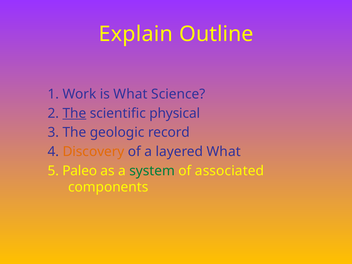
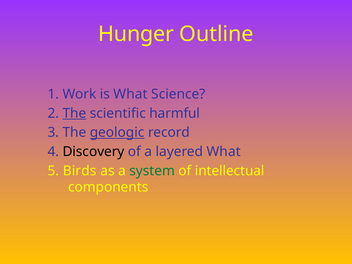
Explain: Explain -> Hunger (136, 34)
physical: physical -> harmful (175, 113)
geologic underline: none -> present (117, 132)
Discovery colour: orange -> black (93, 152)
Paleo: Paleo -> Birds (80, 171)
associated: associated -> intellectual (230, 171)
